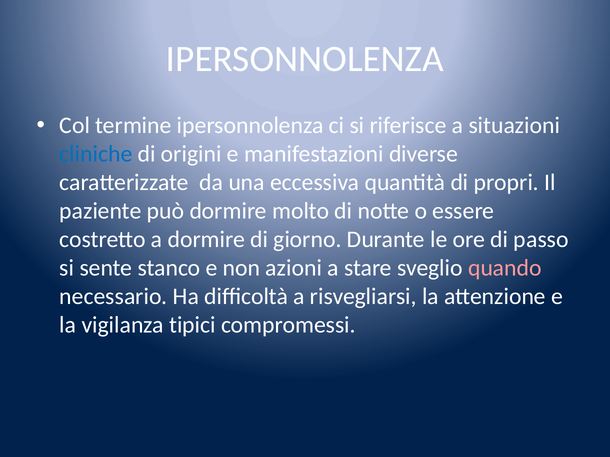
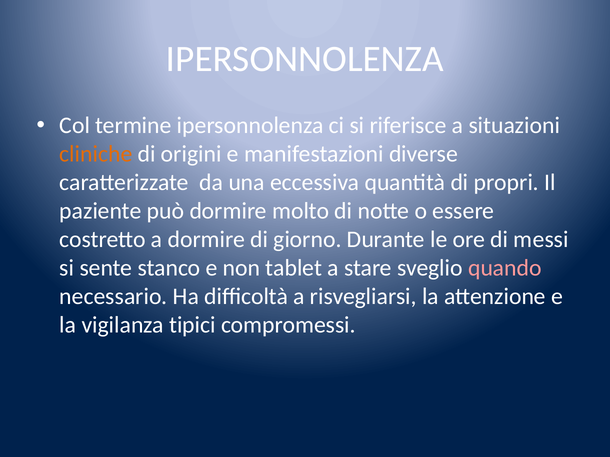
cliniche colour: blue -> orange (96, 154)
passo: passo -> messi (541, 240)
azioni: azioni -> tablet (294, 268)
